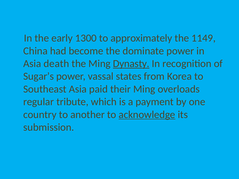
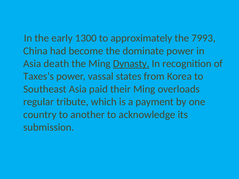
1149: 1149 -> 7993 (204, 38)
Sugar’s: Sugar’s -> Taxes’s (39, 76)
acknowledge underline: present -> none (147, 115)
